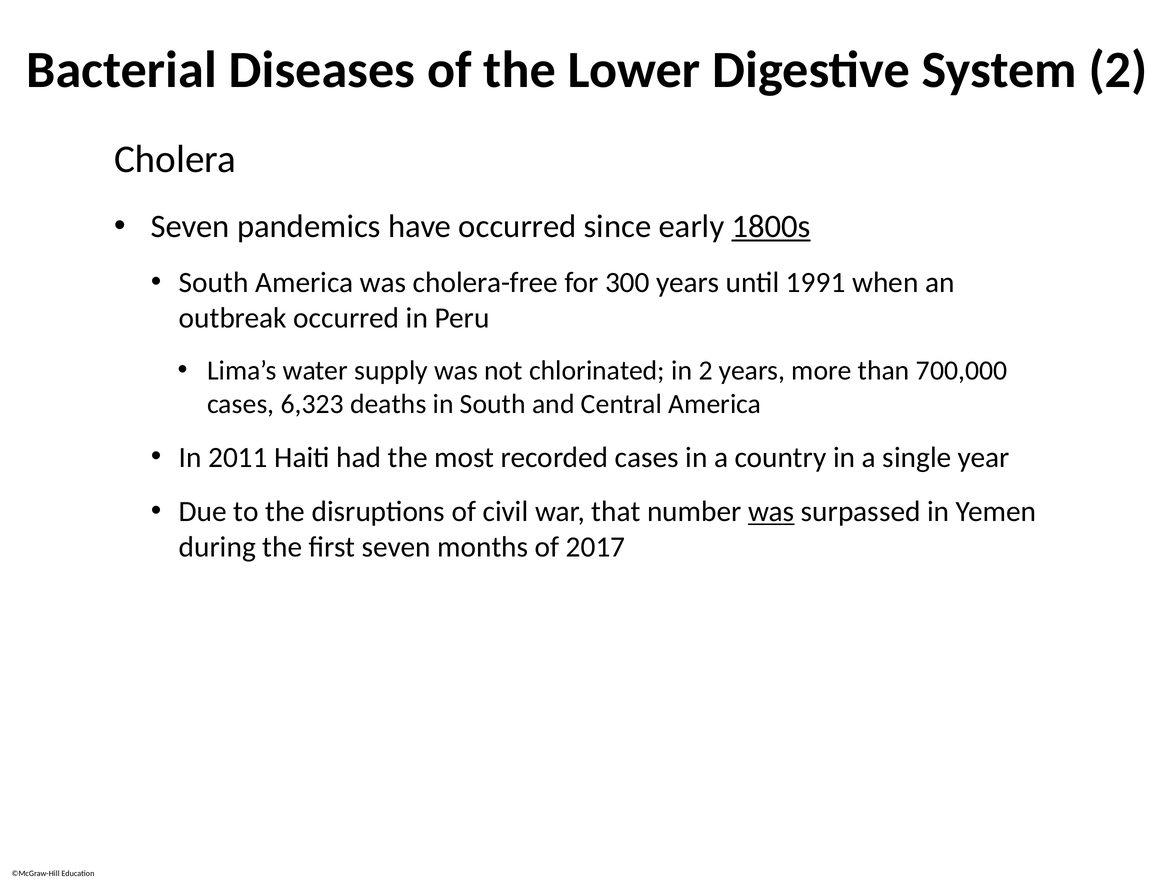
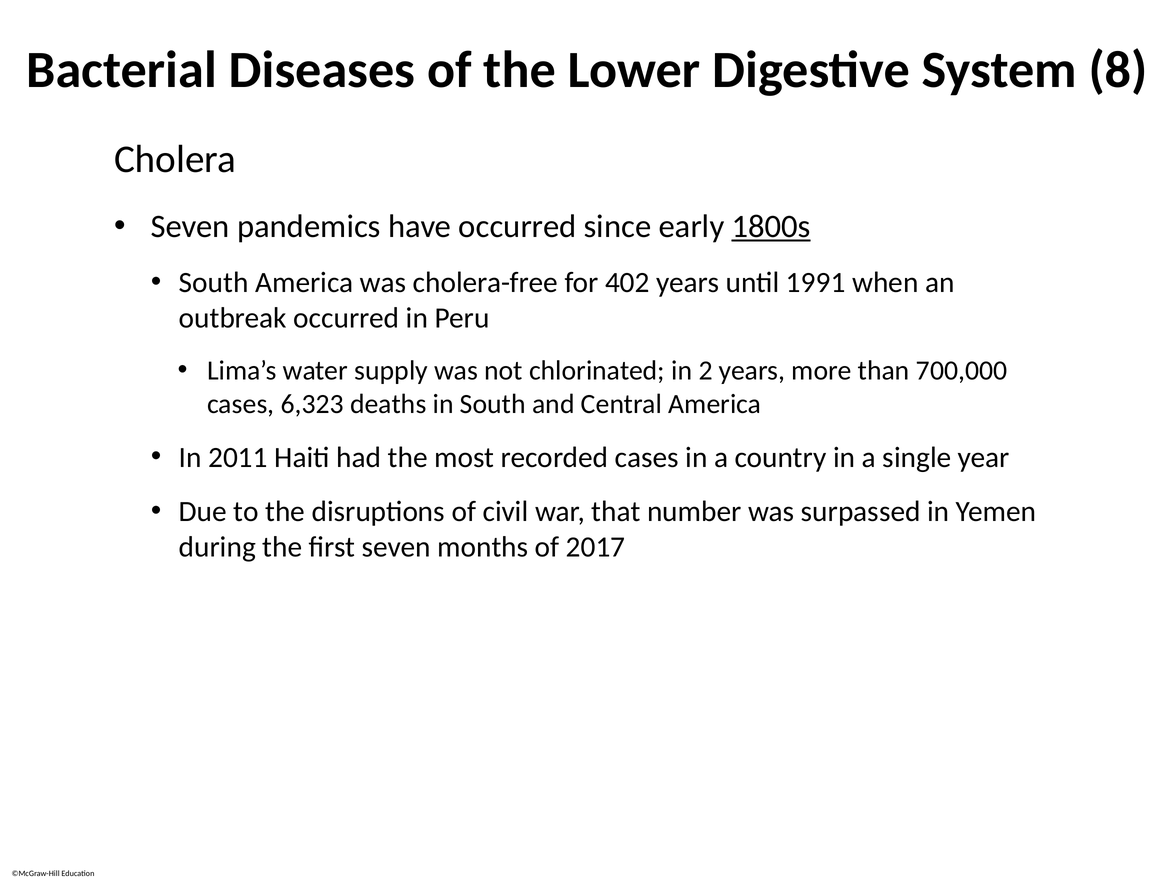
System 2: 2 -> 8 (1118, 70)
300: 300 -> 402 (627, 282)
was underline: present -> none (771, 511)
